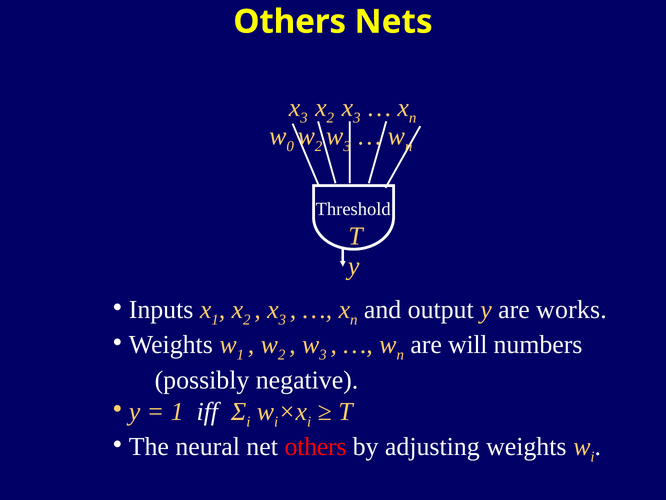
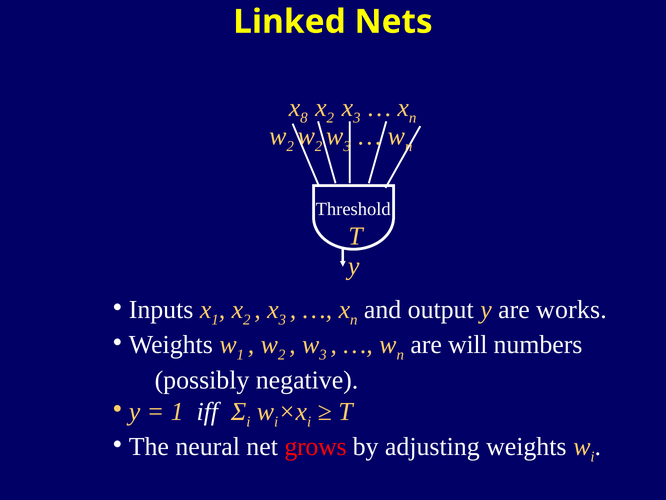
Others: Others -> Linked (290, 22)
3: 3 -> 8 (304, 117)
0: 0 -> 2 (290, 146)
net others: others -> grows (316, 446)
